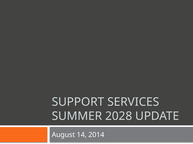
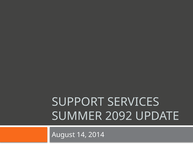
2028: 2028 -> 2092 (119, 117)
